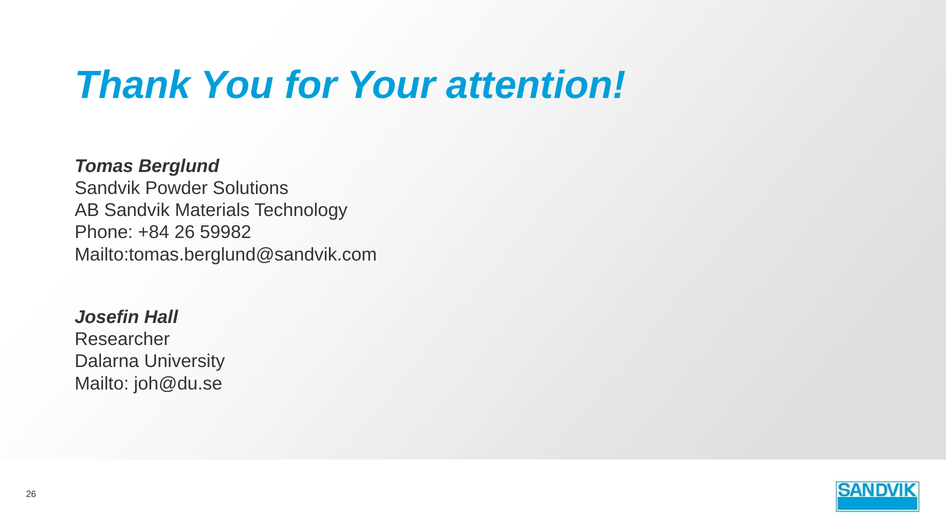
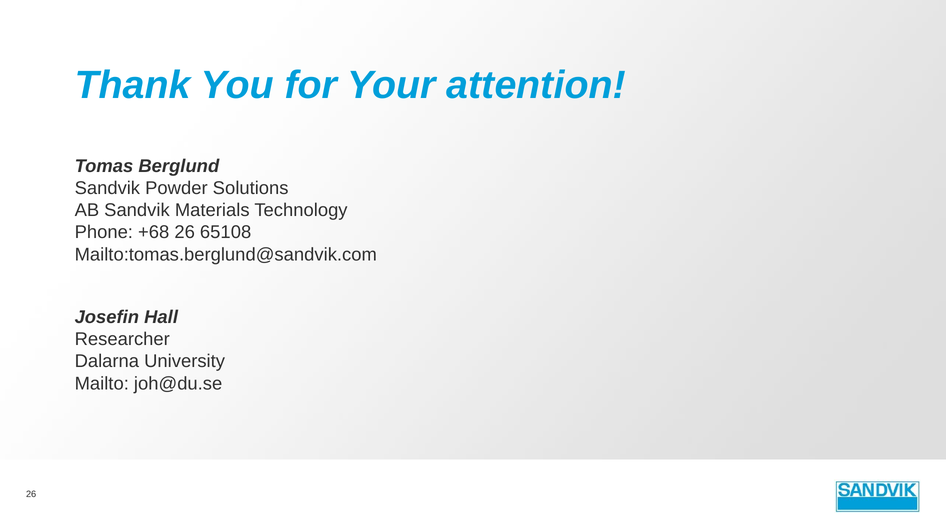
+84: +84 -> +68 (154, 232)
59982: 59982 -> 65108 (226, 232)
